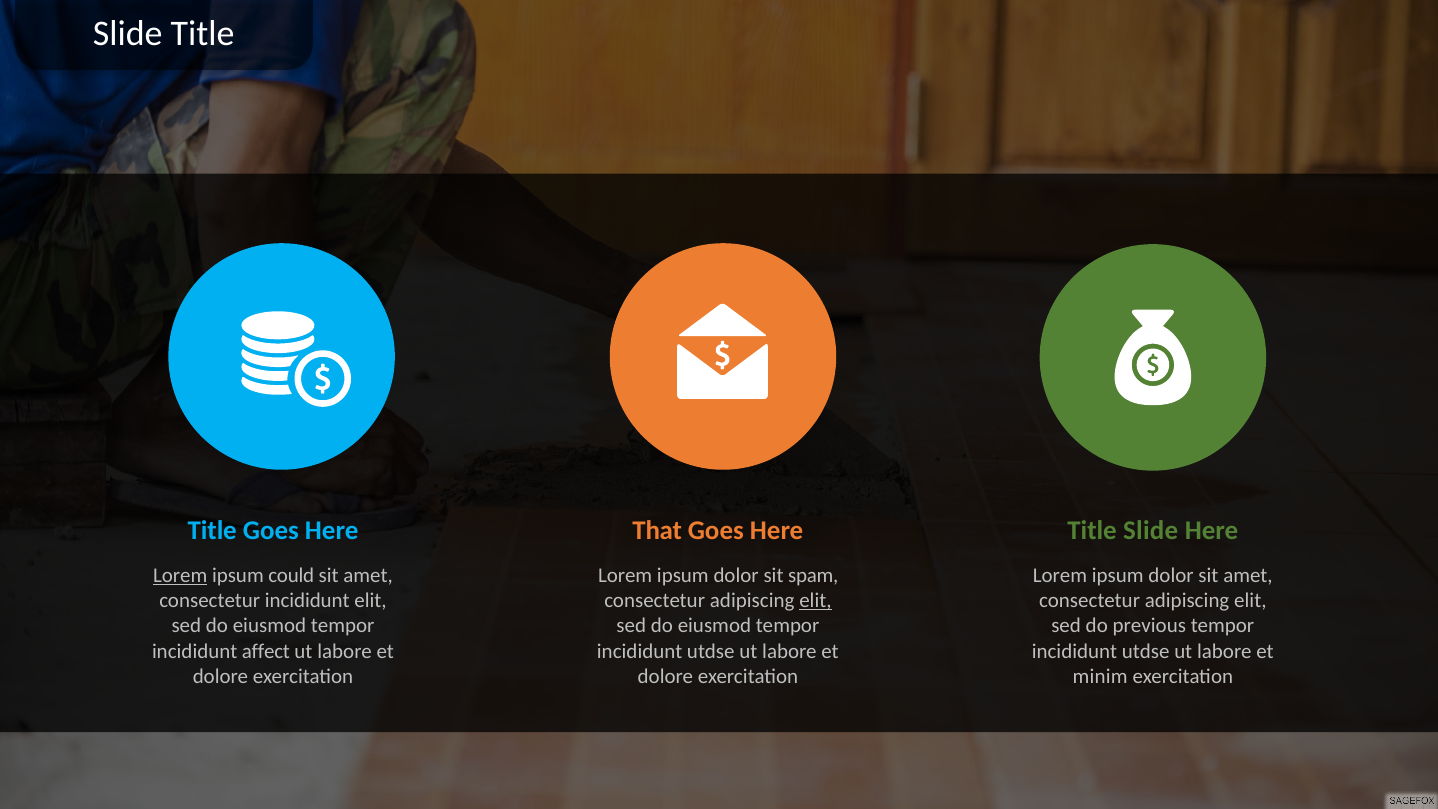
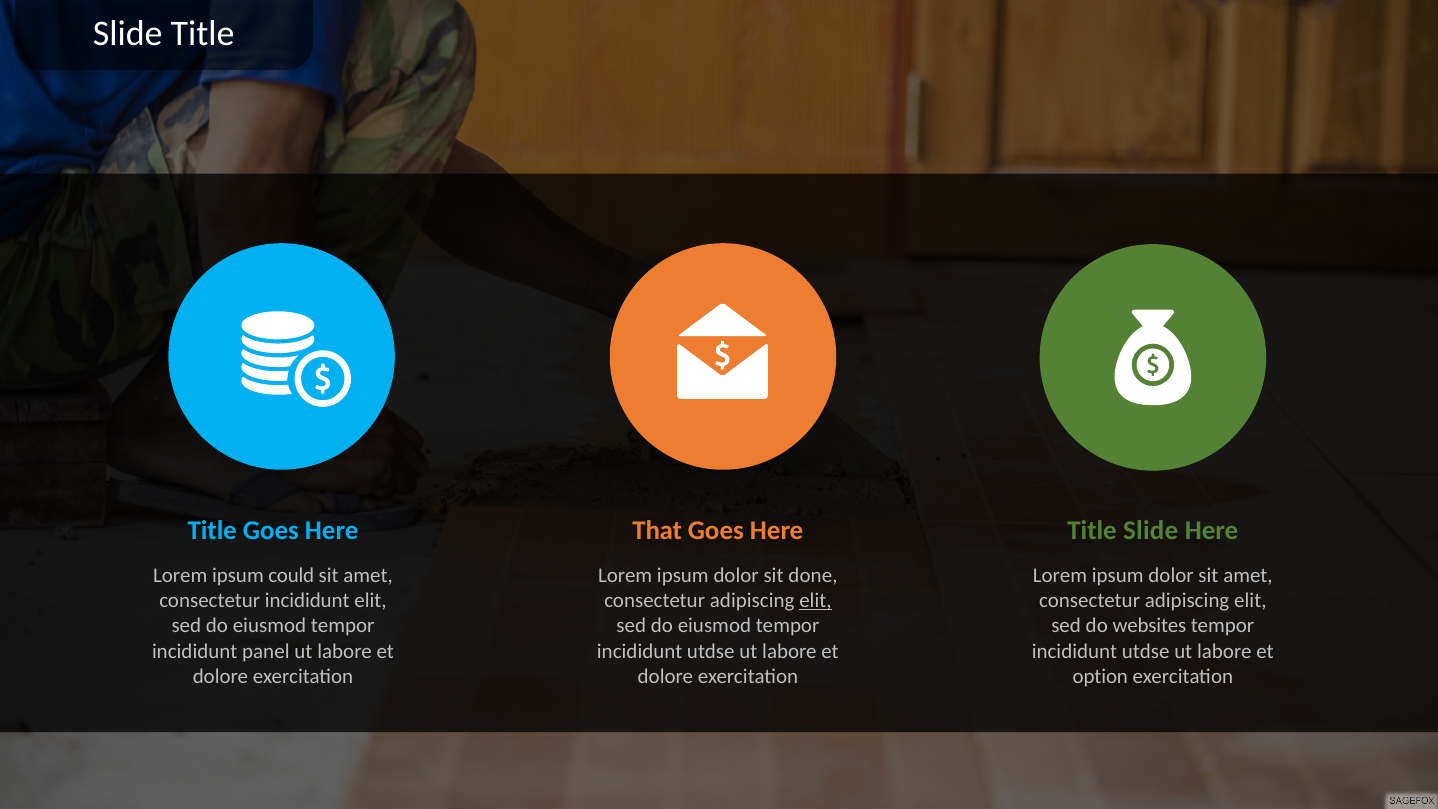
Lorem underline: present -> none (180, 576)
spam: spam -> done (813, 576)
previous: previous -> websites (1149, 626)
affect: affect -> panel (266, 651)
minim: minim -> option (1100, 676)
